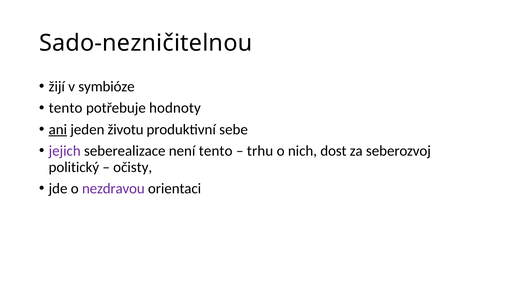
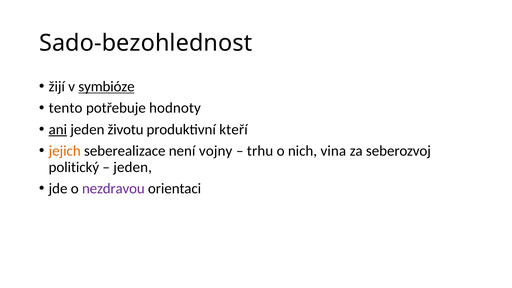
Sado-nezničitelnou: Sado-nezničitelnou -> Sado-bezohlednost (146, 43)
symbióze underline: none -> present (106, 87)
sebe: sebe -> kteří (233, 130)
jejich colour: purple -> orange (65, 151)
není tento: tento -> vojny (216, 151)
dost: dost -> vina (333, 151)
očisty: očisty -> jeden (133, 167)
